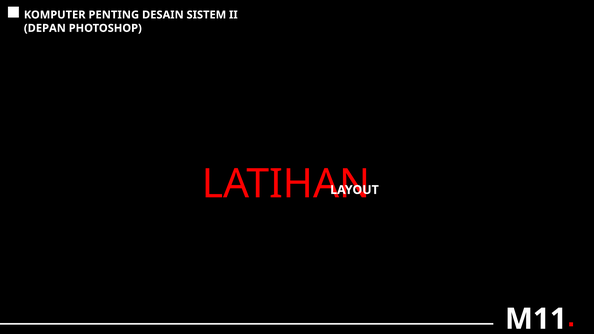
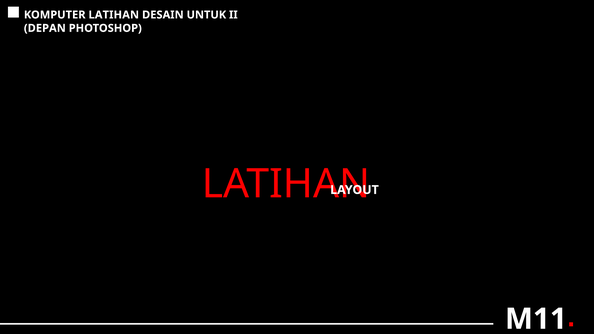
KOMPUTER PENTING: PENTING -> LATIHAN (114, 15)
SISTEM: SISTEM -> UNTUK (206, 15)
